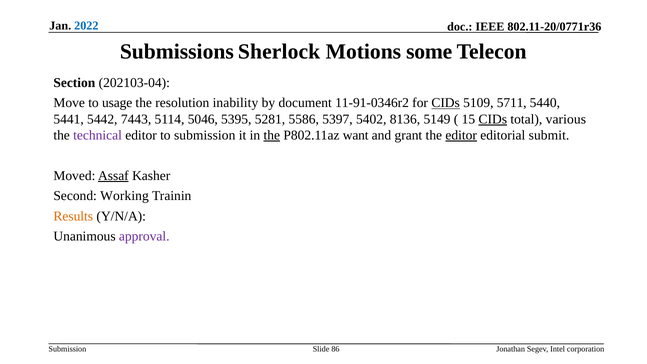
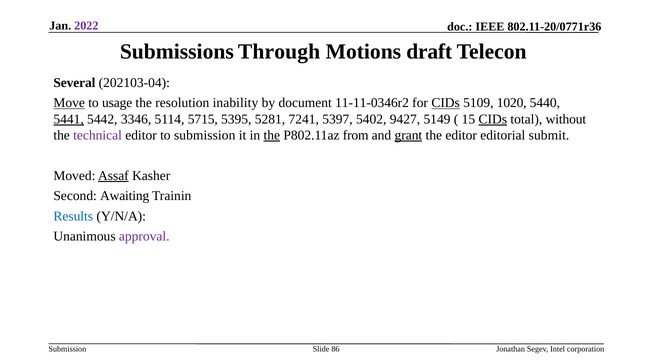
2022 colour: blue -> purple (86, 26)
Sherlock: Sherlock -> Through (279, 51)
some: some -> draft (429, 51)
Section: Section -> Several (74, 83)
Move underline: none -> present (69, 103)
11-91-0346r2: 11-91-0346r2 -> 11-11-0346r2 (372, 103)
5711: 5711 -> 1020 (512, 103)
5441 underline: none -> present (69, 119)
7443: 7443 -> 3346 (136, 119)
5046: 5046 -> 5715 (203, 119)
5586: 5586 -> 7241 (304, 119)
8136: 8136 -> 9427 (405, 119)
various: various -> without (566, 119)
want: want -> from (356, 135)
grant underline: none -> present (408, 135)
editor underline: present -> none (461, 135)
Working: Working -> Awaiting (125, 196)
Results colour: orange -> blue (73, 216)
